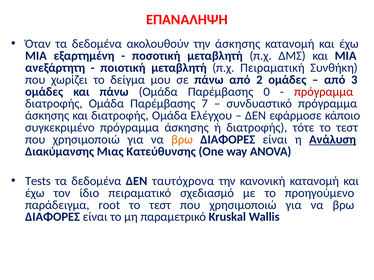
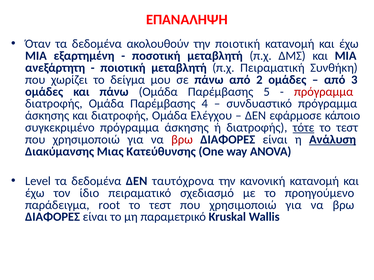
την άσκησης: άσκησης -> ποιοτική (238, 44)
0: 0 -> 5 (267, 92)
7: 7 -> 4 (205, 104)
τότε underline: none -> present (304, 128)
βρω colour: orange -> red (182, 140)
Tests: Tests -> Level (38, 181)
